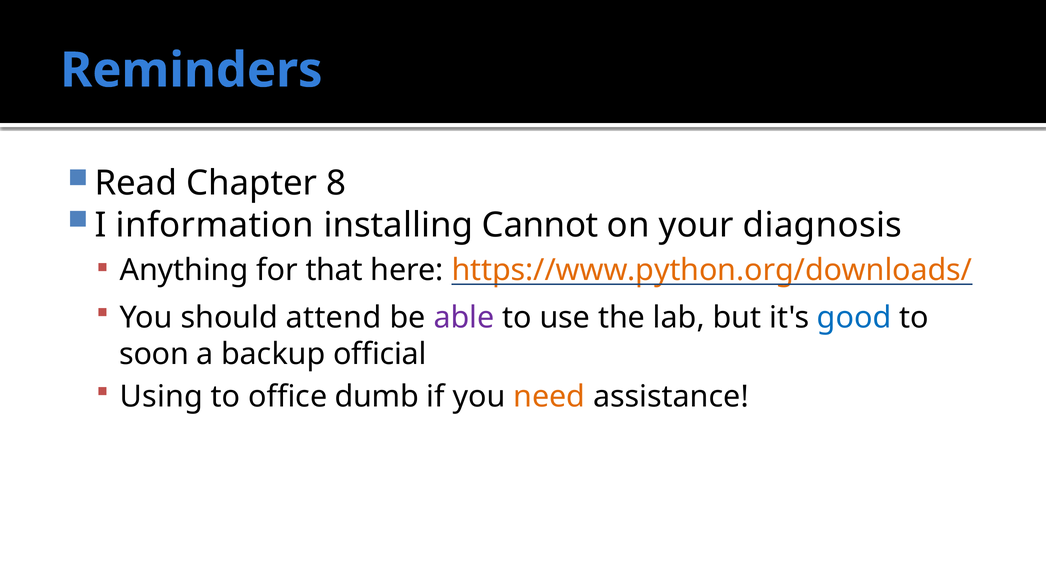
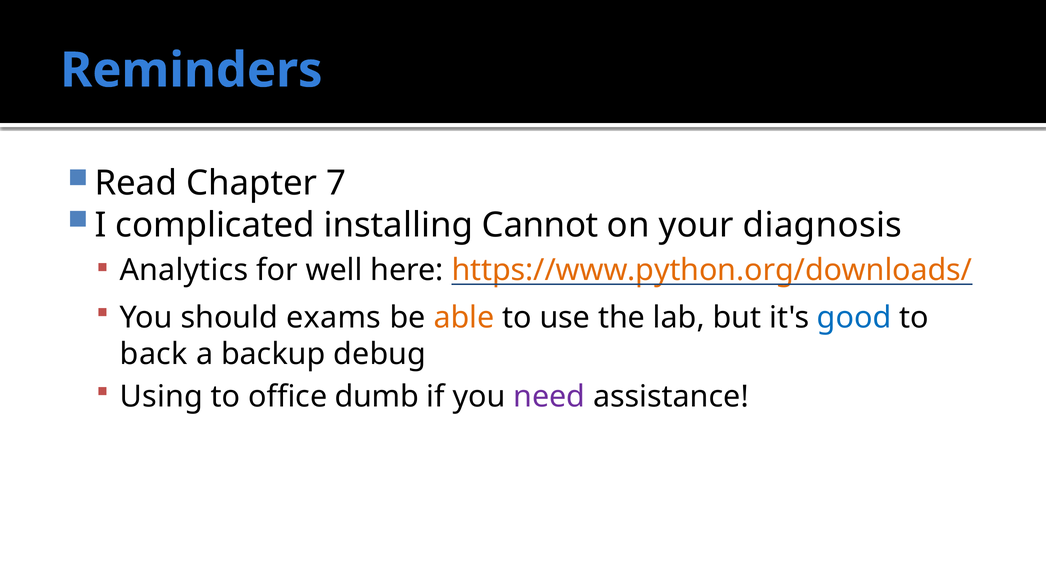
8: 8 -> 7 (336, 184)
information: information -> complicated (215, 225)
Anything: Anything -> Analytics (184, 270)
that: that -> well (334, 270)
attend: attend -> exams (334, 318)
able colour: purple -> orange (464, 318)
soon: soon -> back (154, 355)
official: official -> debug (380, 355)
need colour: orange -> purple (549, 397)
